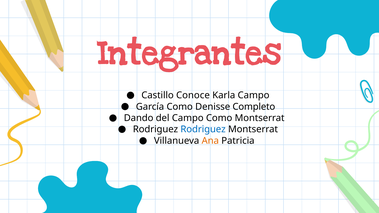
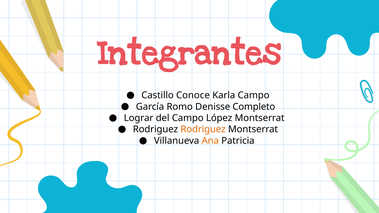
García Como: Como -> Romo (180, 107)
Dando: Dando -> Lograr (139, 118)
Campo Como: Como -> López (219, 118)
Rodriguez colour: blue -> orange (203, 129)
